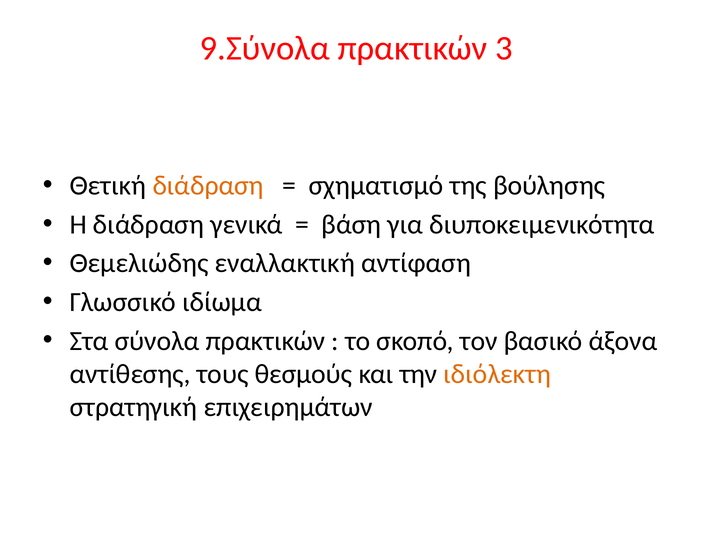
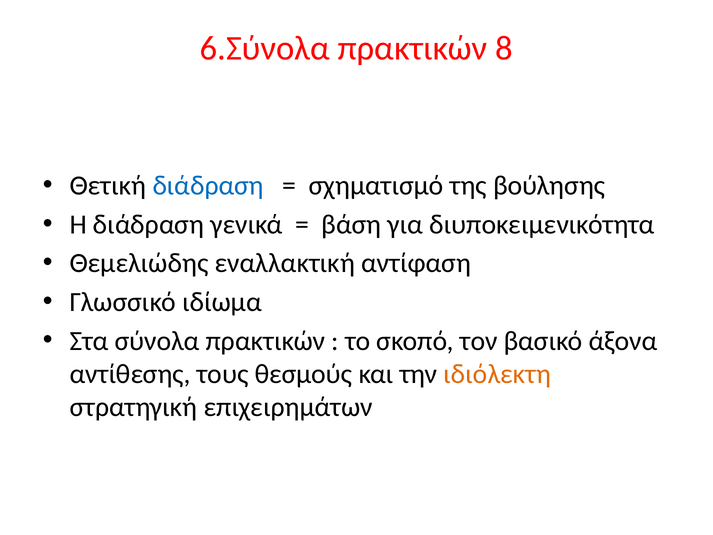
9.Σύνολα: 9.Σύνολα -> 6.Σύνολα (265, 48)
3: 3 -> 8 (504, 48)
διάδραση colour: orange -> blue (208, 186)
